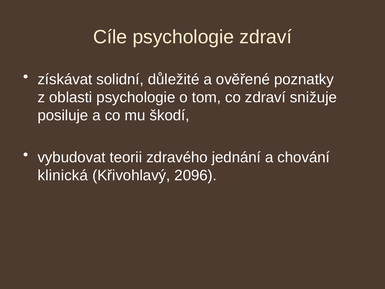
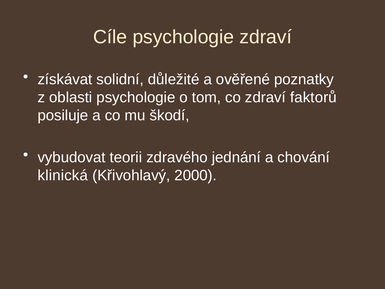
snižuje: snižuje -> faktorů (313, 97)
2096: 2096 -> 2000 (196, 175)
